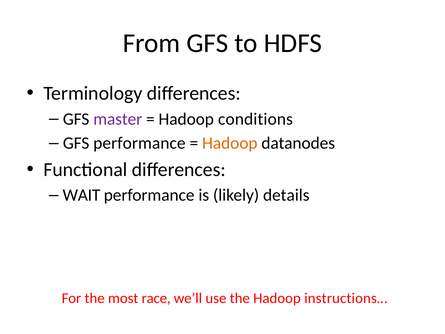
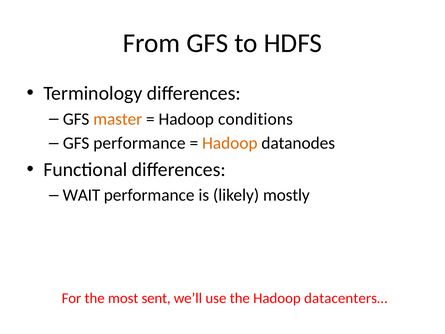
master colour: purple -> orange (118, 119)
details: details -> mostly (286, 195)
race: race -> sent (156, 298)
instructions…: instructions… -> datacenters… (346, 298)
